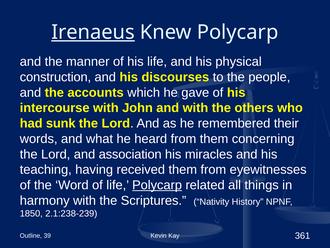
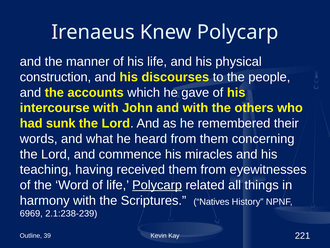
Irenaeus underline: present -> none (93, 32)
association: association -> commence (130, 154)
Nativity: Nativity -> Natives (211, 201)
1850: 1850 -> 6969 (31, 213)
361: 361 -> 221 (303, 235)
